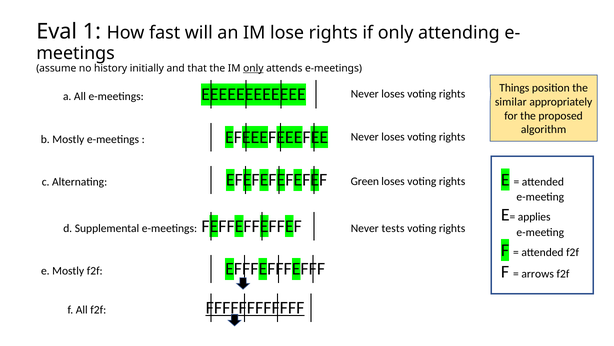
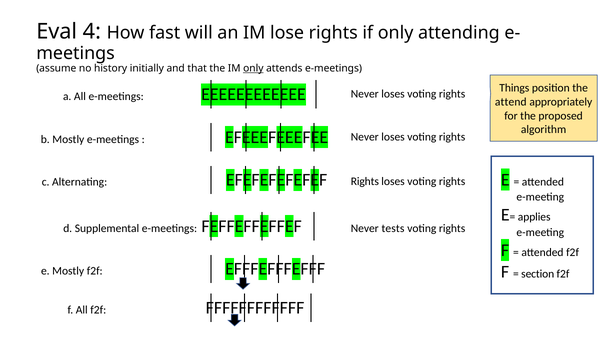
1: 1 -> 4 (92, 32)
similar: similar -> attend (511, 102)
Green: Green -> Rights (365, 181)
arrows: arrows -> section (538, 274)
FFFFFFFFFFFF underline: present -> none (255, 307)
